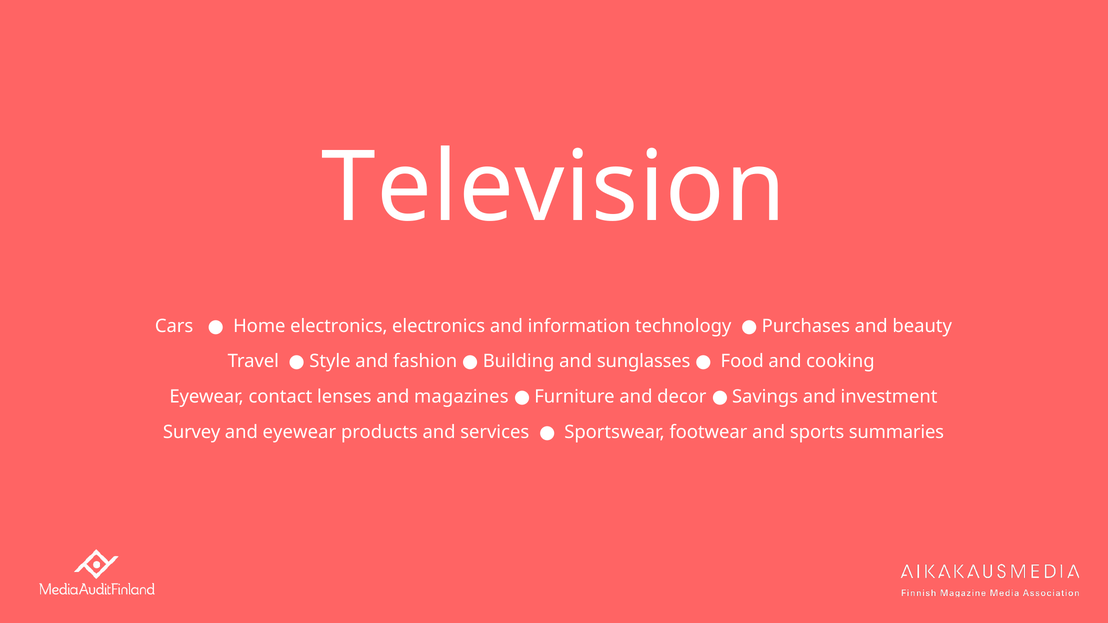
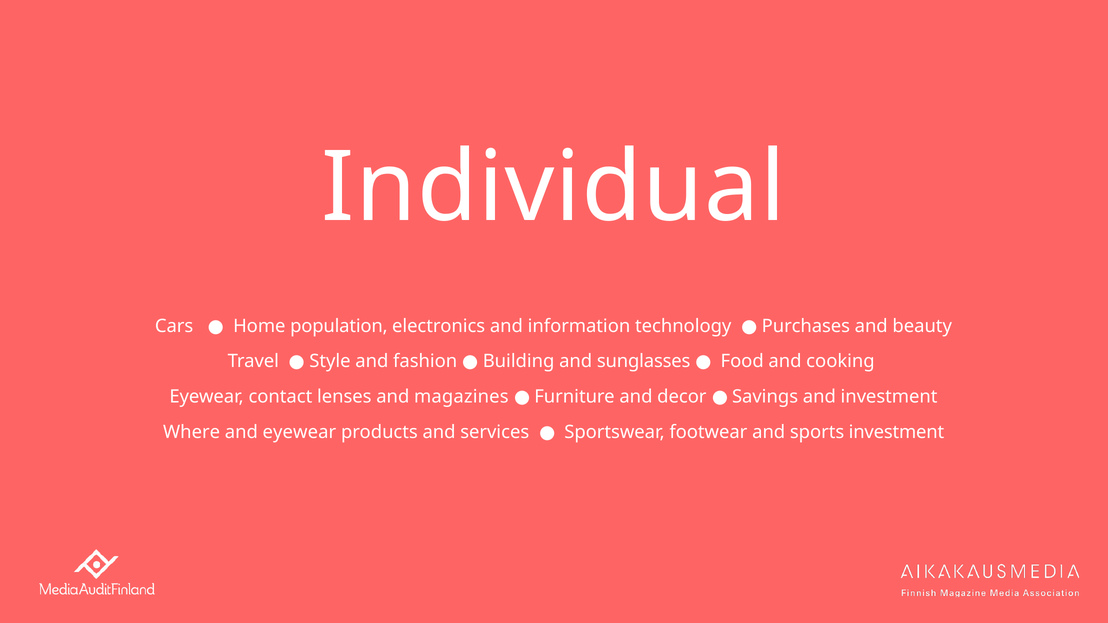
Television: Television -> Individual (554, 188)
Home electronics: electronics -> population (339, 326)
Survey: Survey -> Where (192, 432)
sports summaries: summaries -> investment (896, 432)
